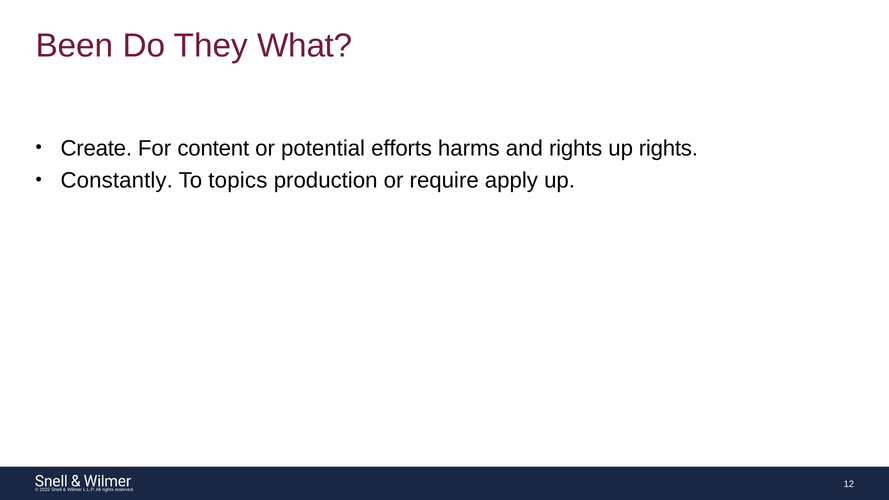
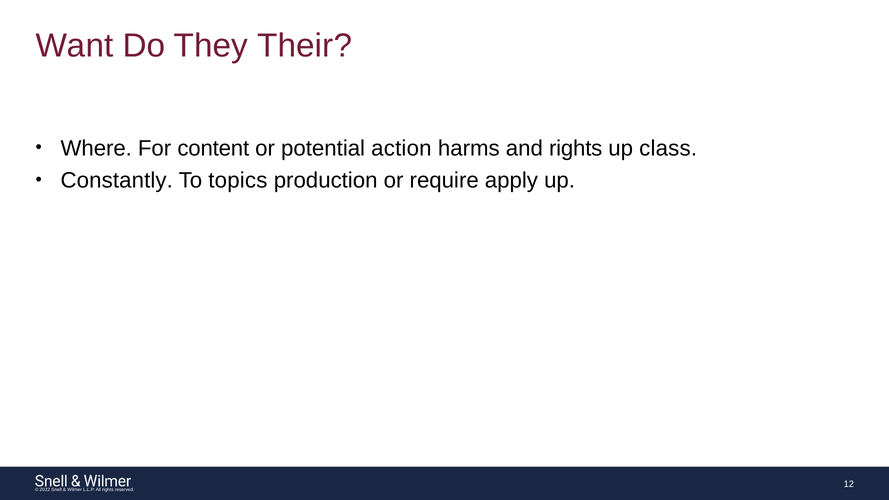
Been: Been -> Want (74, 46)
What: What -> Their (305, 46)
Create: Create -> Where (96, 148)
efforts: efforts -> action (401, 148)
up rights: rights -> class (668, 148)
